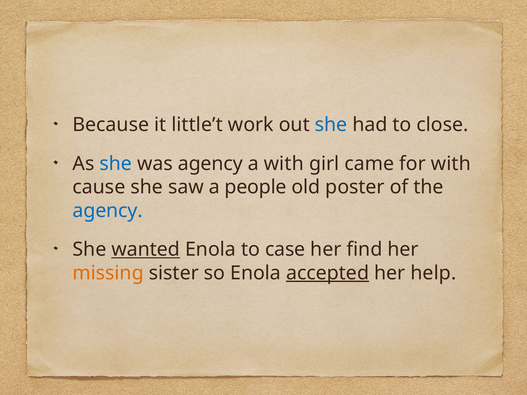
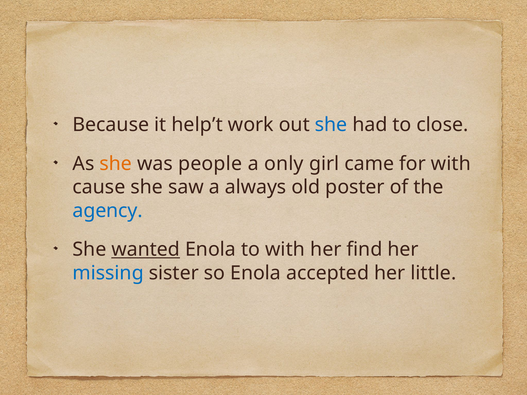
little’t: little’t -> help’t (197, 125)
she colour: blue -> orange (116, 164)
was agency: agency -> people (210, 164)
a with: with -> only (284, 164)
people: people -> always (256, 187)
to case: case -> with (285, 250)
missing colour: orange -> blue (108, 273)
accepted underline: present -> none (328, 273)
help: help -> little (433, 273)
